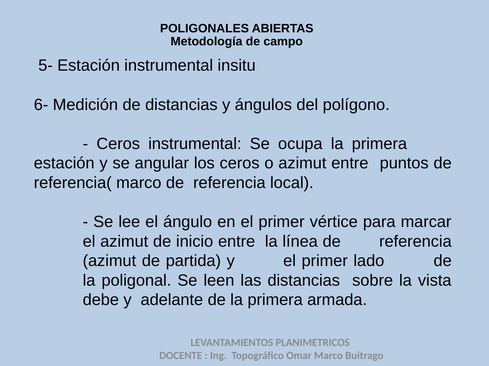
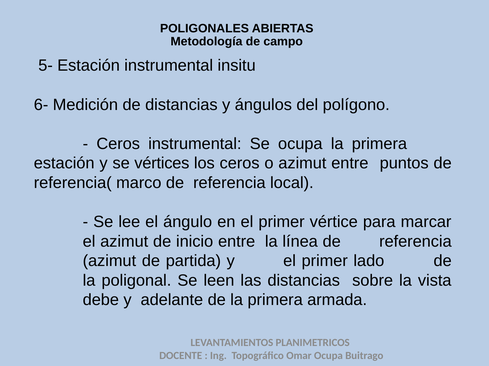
angular: angular -> vértices (162, 164)
Omar Marco: Marco -> Ocupa (328, 356)
